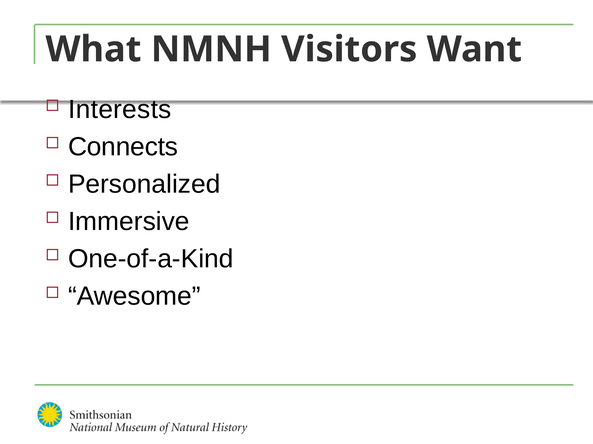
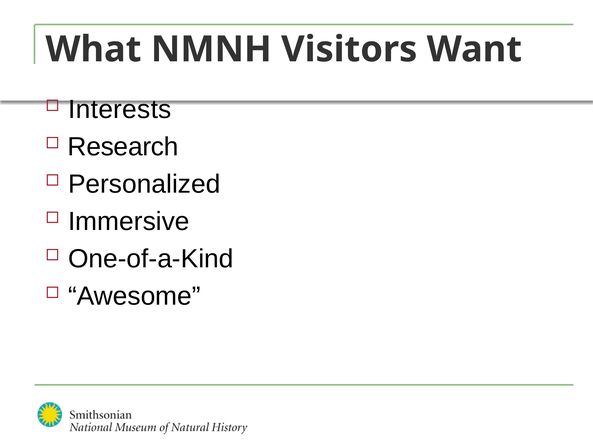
Connects: Connects -> Research (123, 147)
